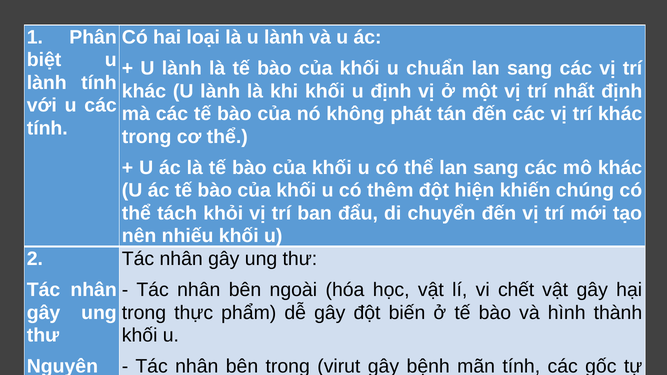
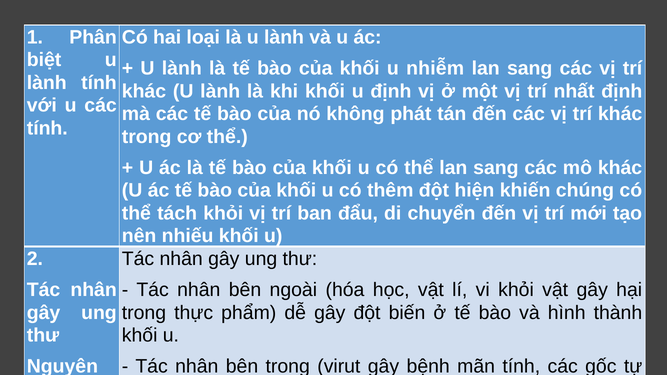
u chuẩn: chuẩn -> nhiễm (435, 68)
vi chết: chết -> khỏi (516, 290)
